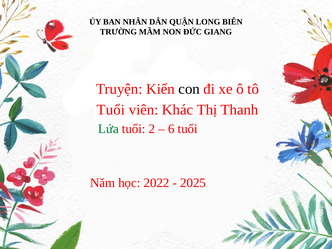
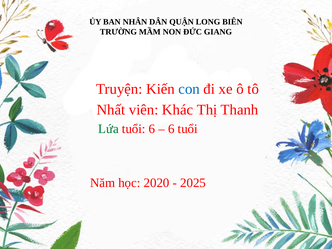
con colour: black -> blue (189, 89)
Tuổi: Tuổi -> Nhất (111, 110)
tuổi 2: 2 -> 6 (152, 129)
2022: 2022 -> 2020 (157, 183)
